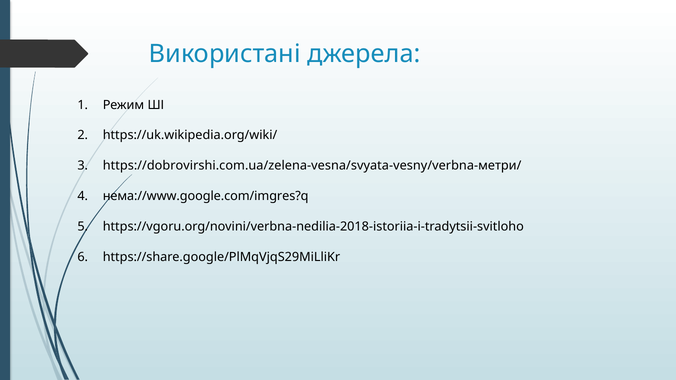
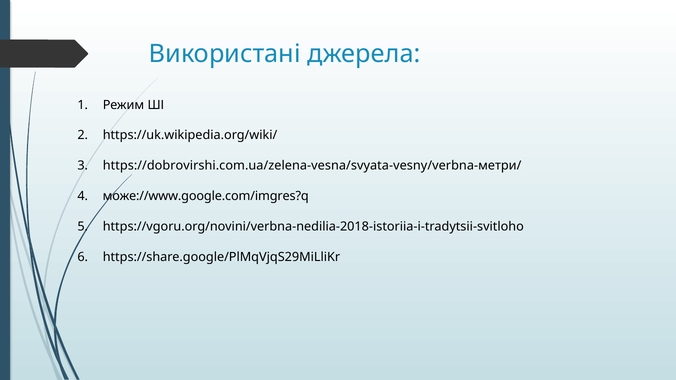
нема://www.google.com/imgres?q: нема://www.google.com/imgres?q -> може://www.google.com/imgres?q (206, 196)
